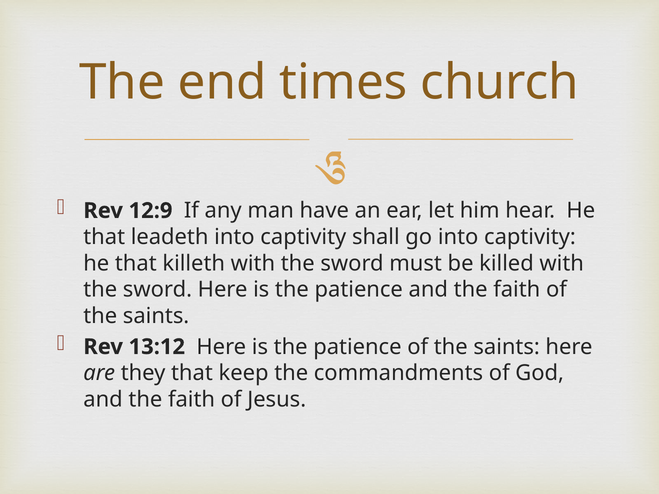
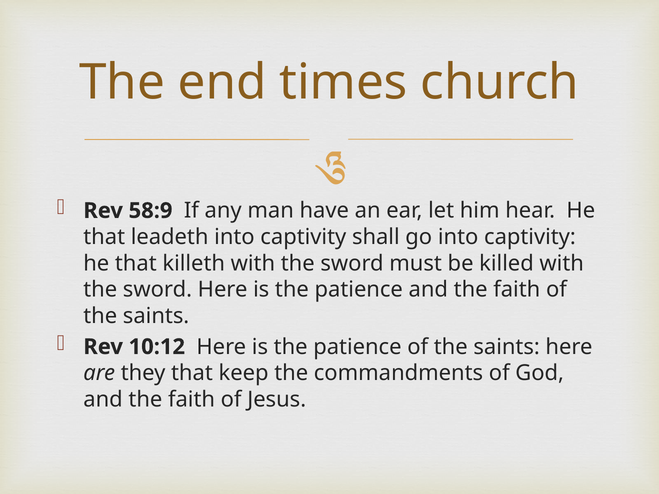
12:9: 12:9 -> 58:9 (151, 211)
13:12: 13:12 -> 10:12 (157, 347)
